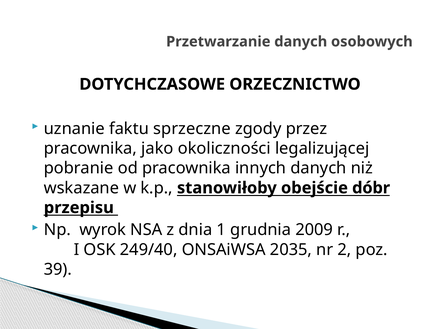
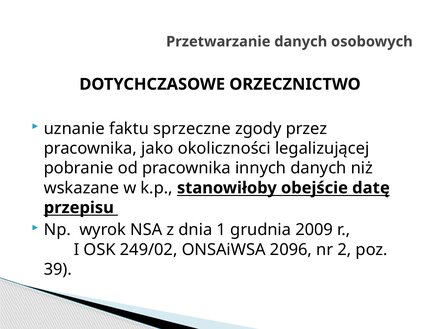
dóbr: dóbr -> datę (371, 188)
249/40: 249/40 -> 249/02 (149, 250)
2035: 2035 -> 2096 (291, 250)
